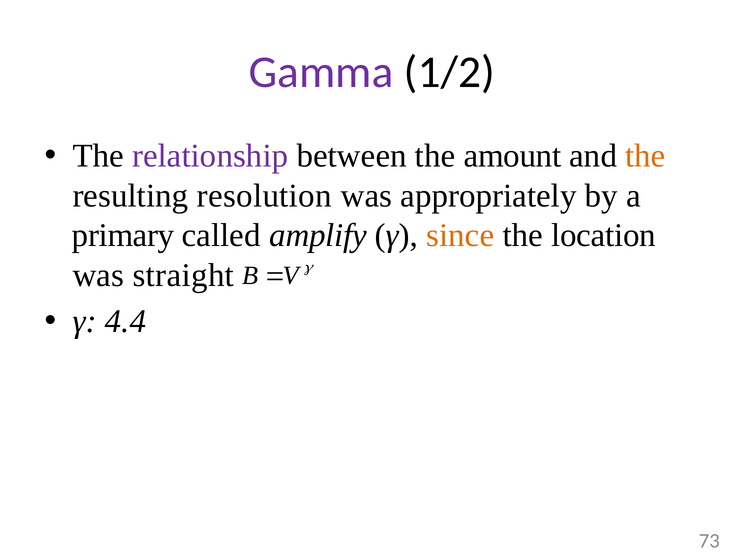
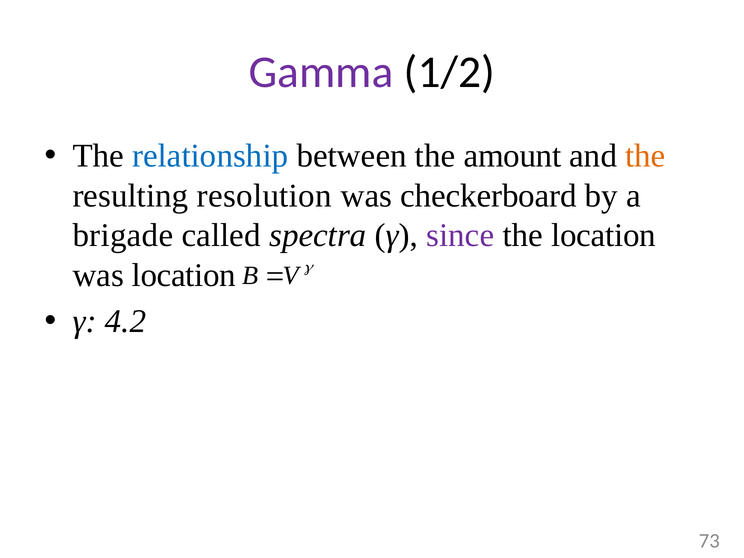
relationship colour: purple -> blue (210, 156)
appropriately: appropriately -> checkerboard (489, 196)
primary: primary -> brigade (123, 235)
amplify: amplify -> spectra (318, 235)
since colour: orange -> purple (460, 235)
was straight: straight -> location (184, 275)
4.4: 4.4 -> 4.2 (125, 321)
